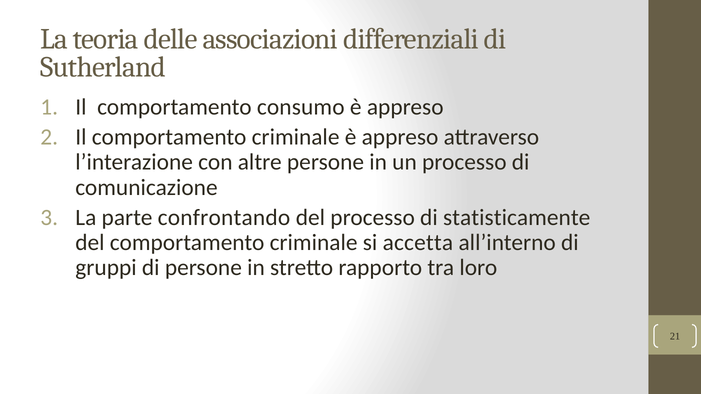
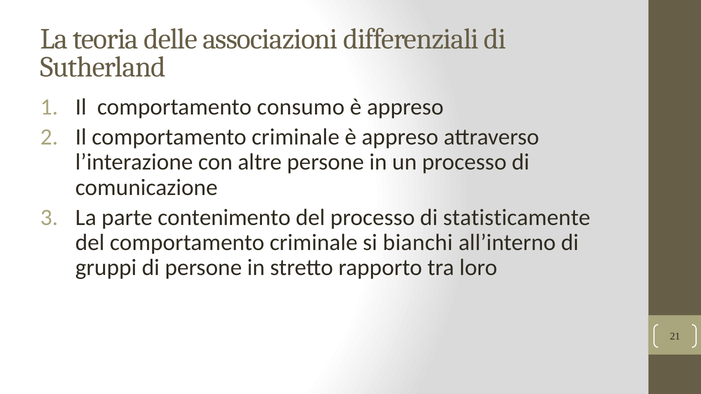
confrontando: confrontando -> contenimento (224, 217)
accetta: accetta -> bianchi (418, 243)
